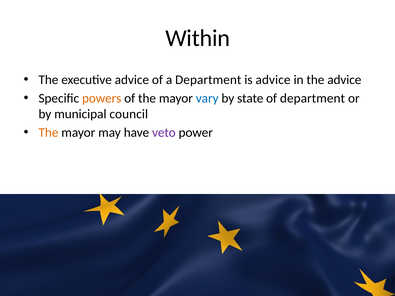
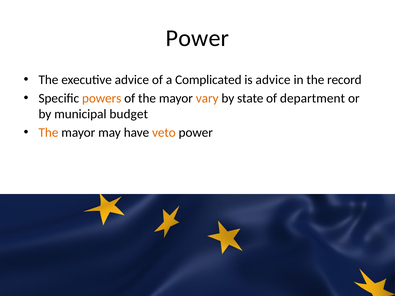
Within: Within -> Power (197, 38)
a Department: Department -> Complicated (208, 80)
the advice: advice -> record (344, 80)
vary colour: blue -> orange (207, 98)
council: council -> budget (129, 114)
veto colour: purple -> orange (164, 133)
